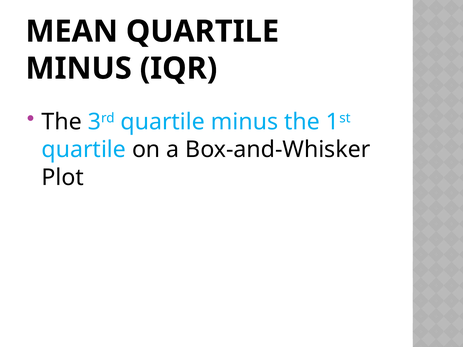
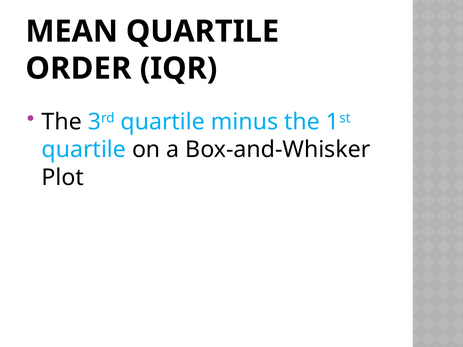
MINUS: MINUS -> ORDER (78, 69)
